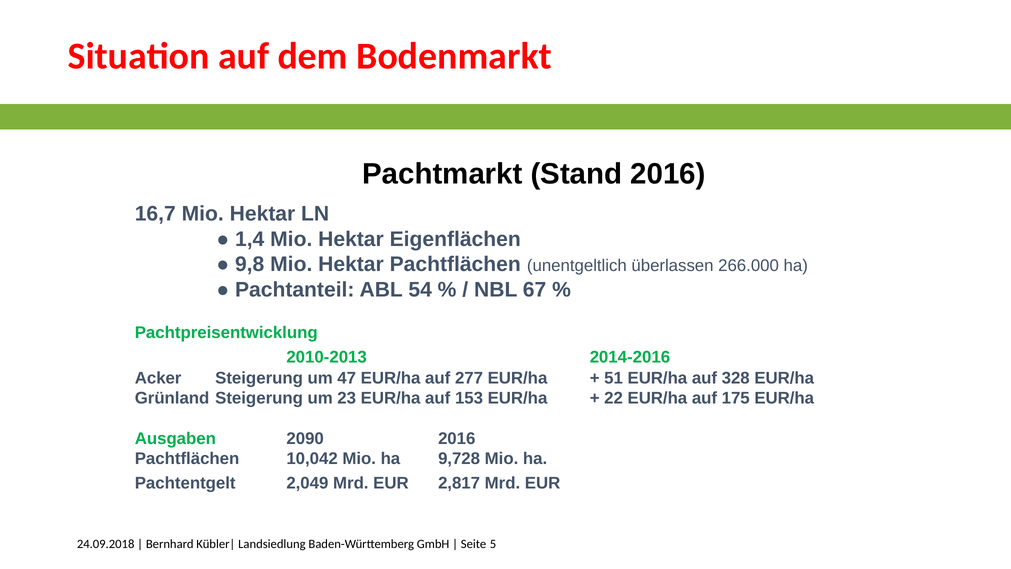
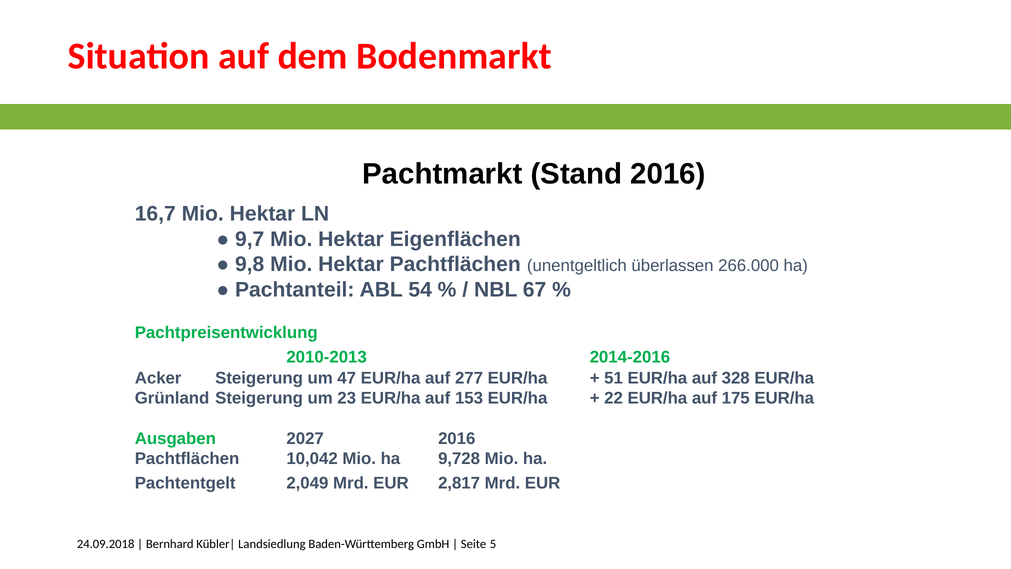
1,4: 1,4 -> 9,7 (250, 239)
2090: 2090 -> 2027 (305, 438)
